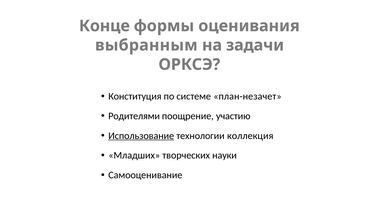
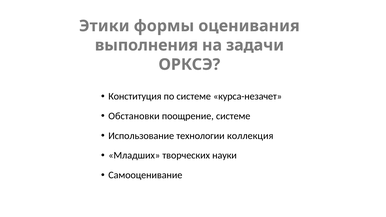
Конце: Конце -> Этики (104, 26)
выбранным: выбранным -> выполнения (146, 45)
план-незачет: план-незачет -> курса-незачет (248, 96)
Родителями: Родителями -> Обстановки (134, 116)
поощрение участию: участию -> системе (233, 116)
Использование underline: present -> none (141, 136)
